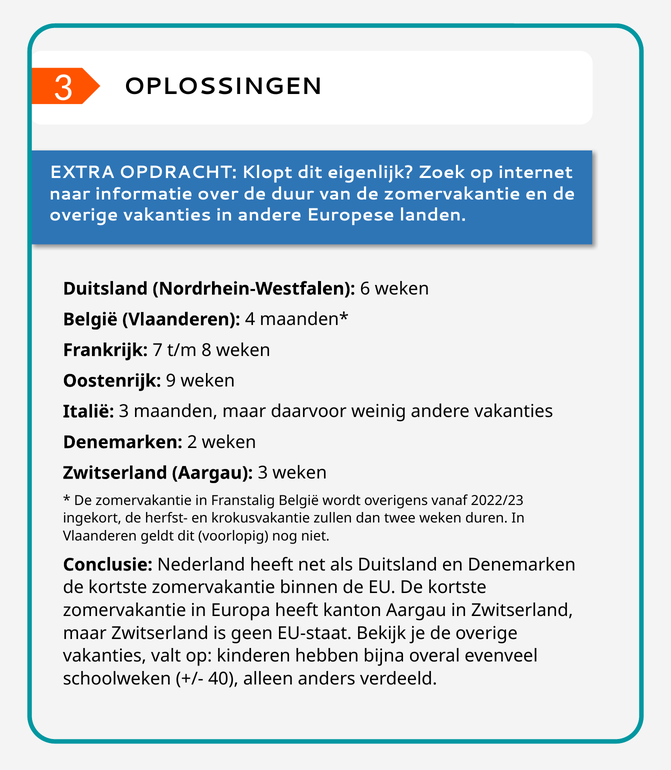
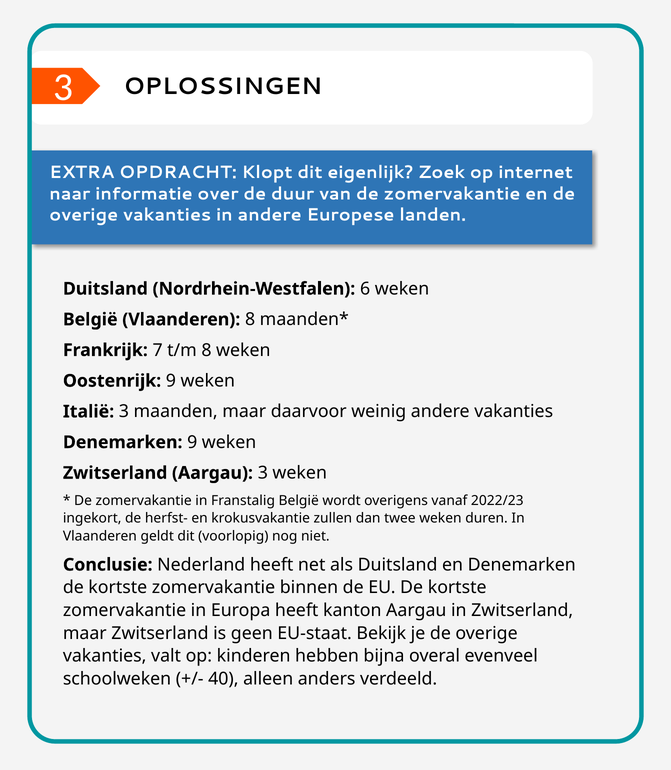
Vlaanderen 4: 4 -> 8 (250, 319)
Denemarken 2: 2 -> 9 (192, 442)
